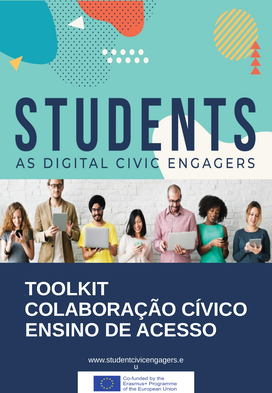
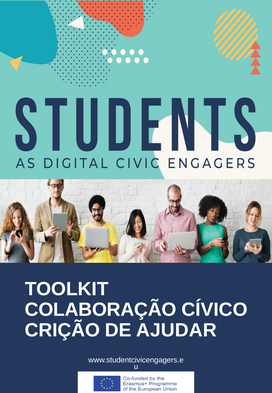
ENSINO: ENSINO -> CRIÇÃO (62, 330)
ACESSO: ACESSO -> AJUDAR (176, 330)
